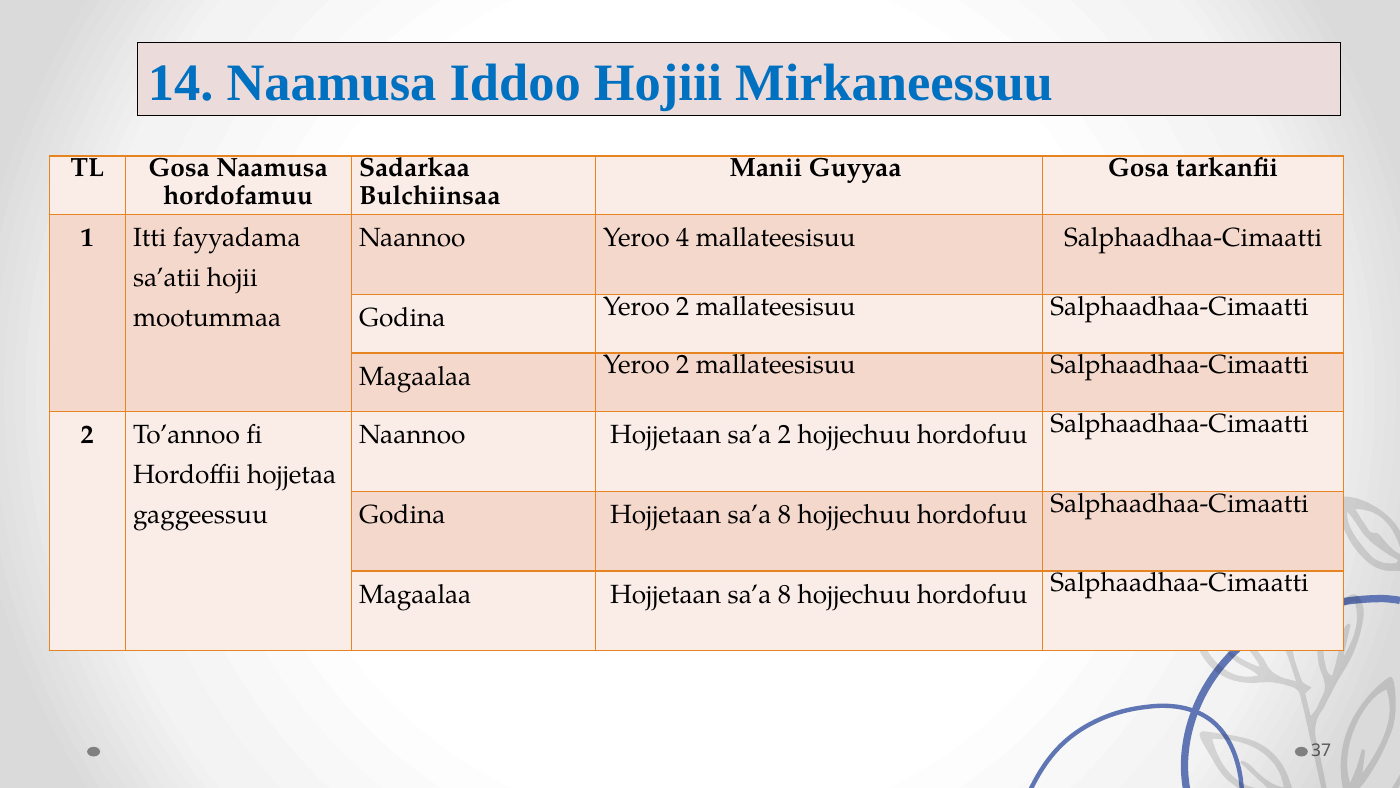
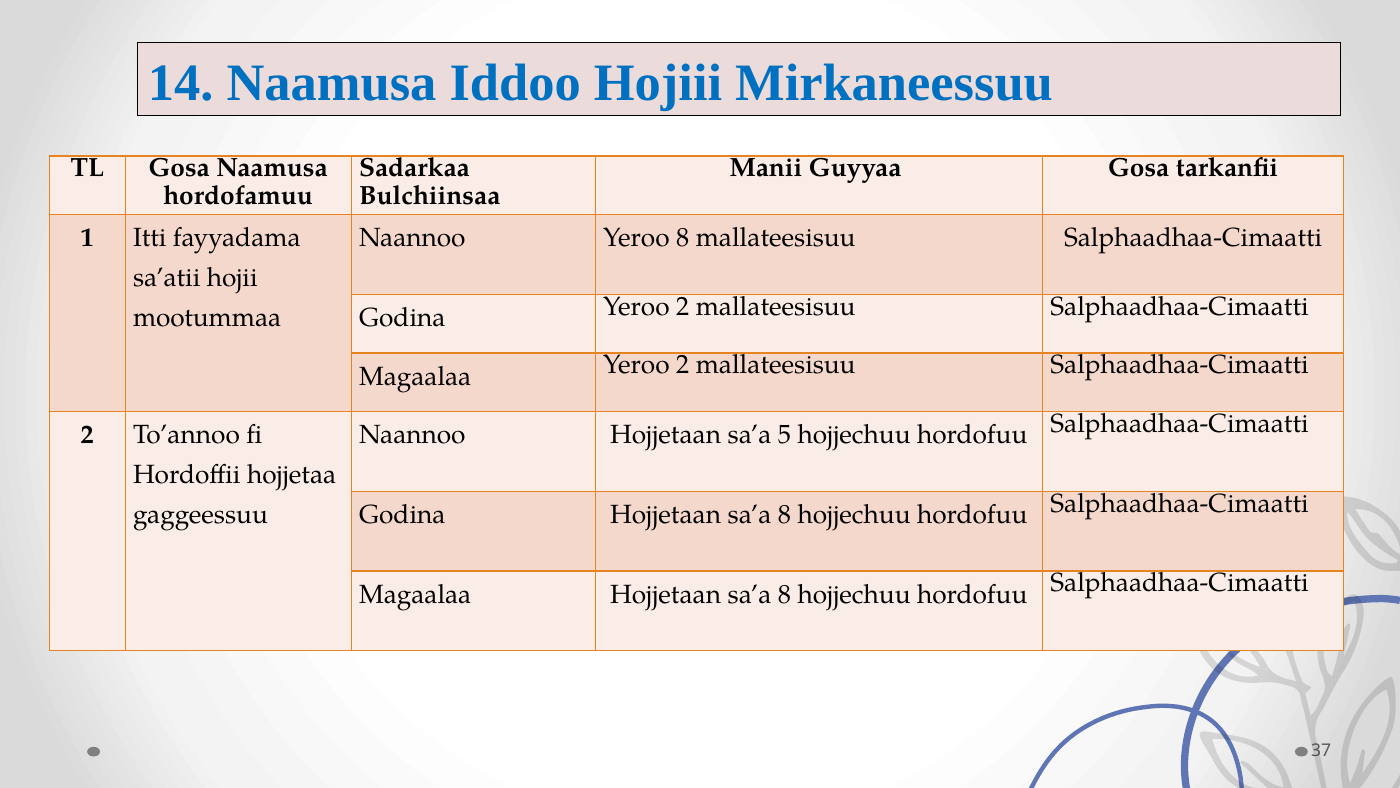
Yeroo 4: 4 -> 8 (683, 238)
sa’a 2: 2 -> 5 (785, 435)
